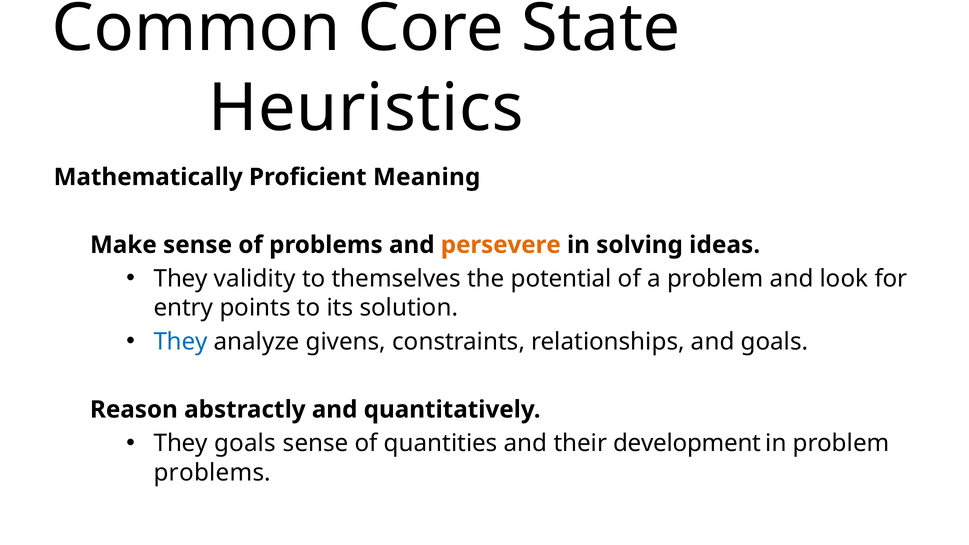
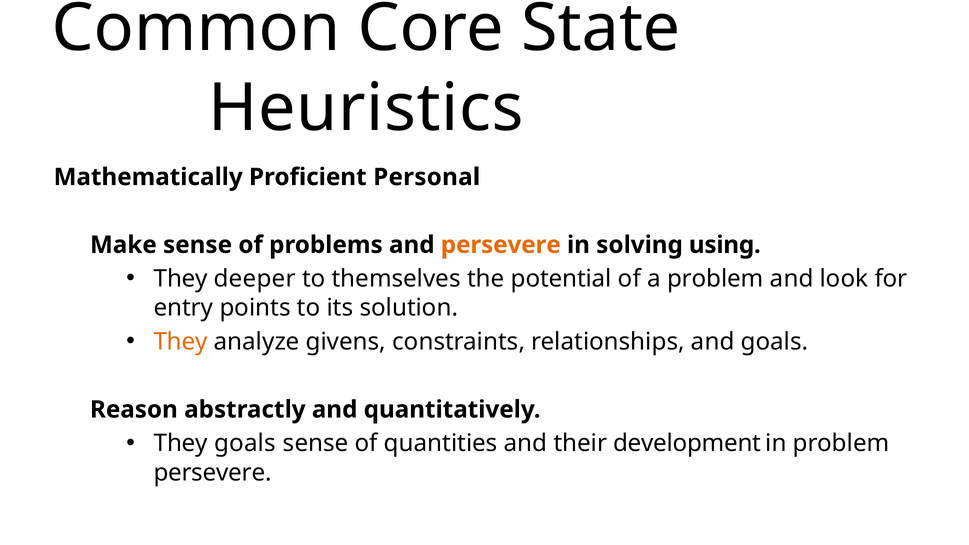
Meaning: Meaning -> Personal (427, 177)
ideas: ideas -> using (725, 245)
validity: validity -> deeper (255, 279)
They colour: blue -> orange (181, 342)
problems: problems -> persevere (213, 473)
